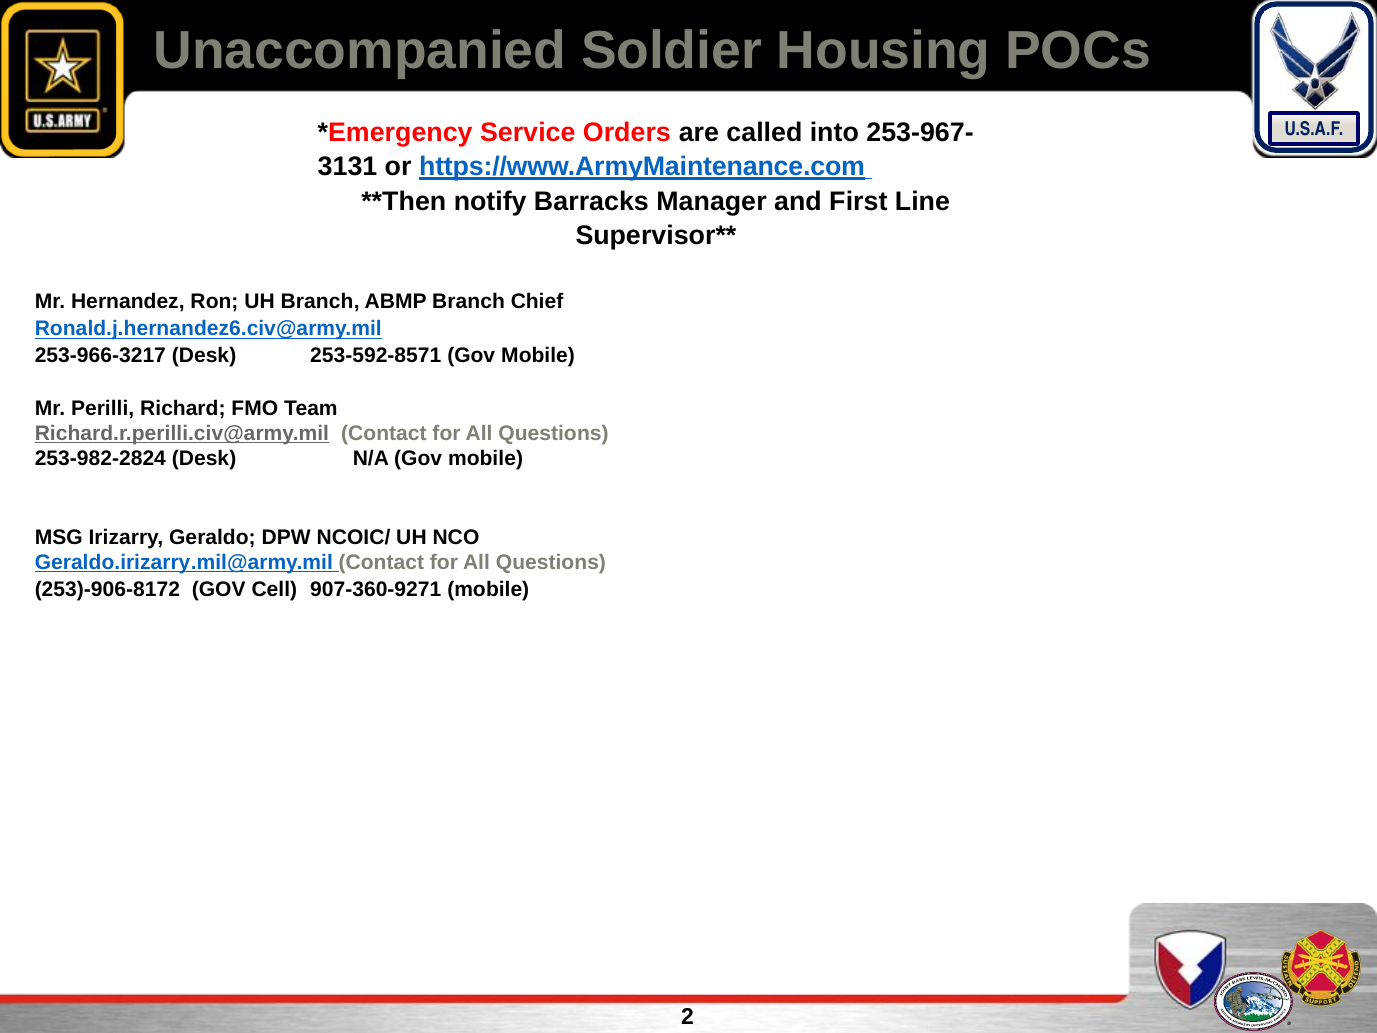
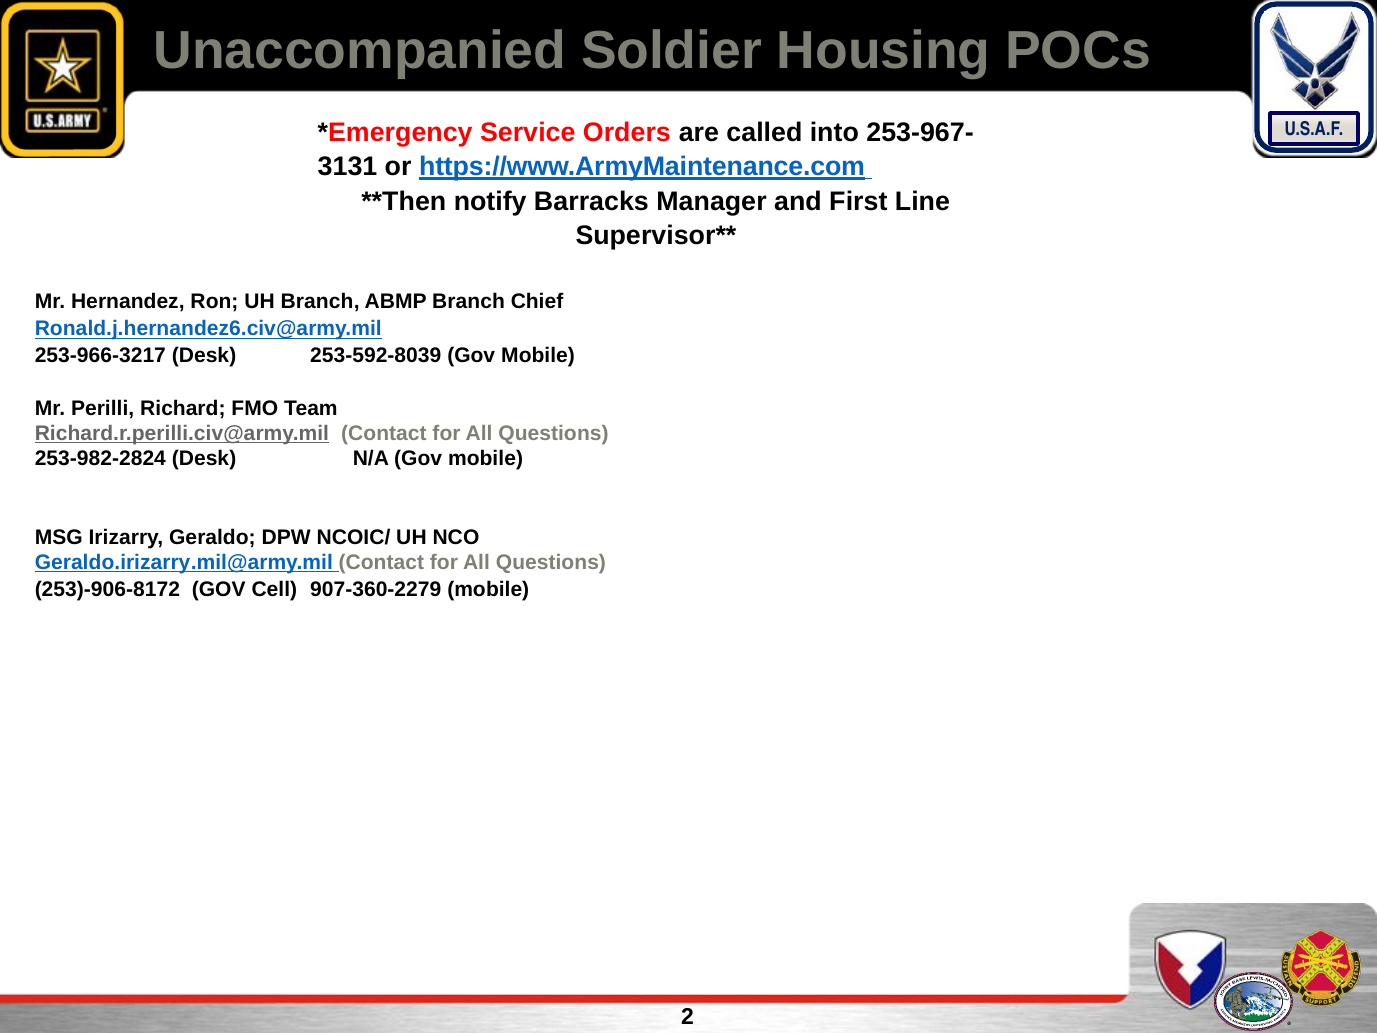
253-592-8571: 253-592-8571 -> 253-592-8039 (376, 356)
907-360-9271: 907-360-9271 -> 907-360-2279 (376, 589)
